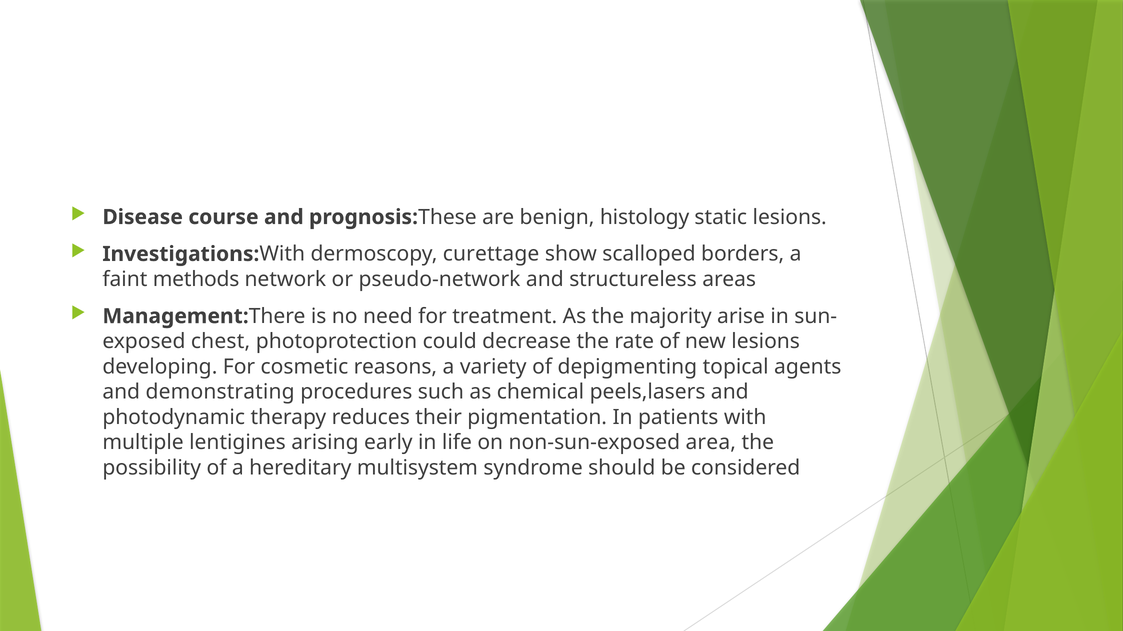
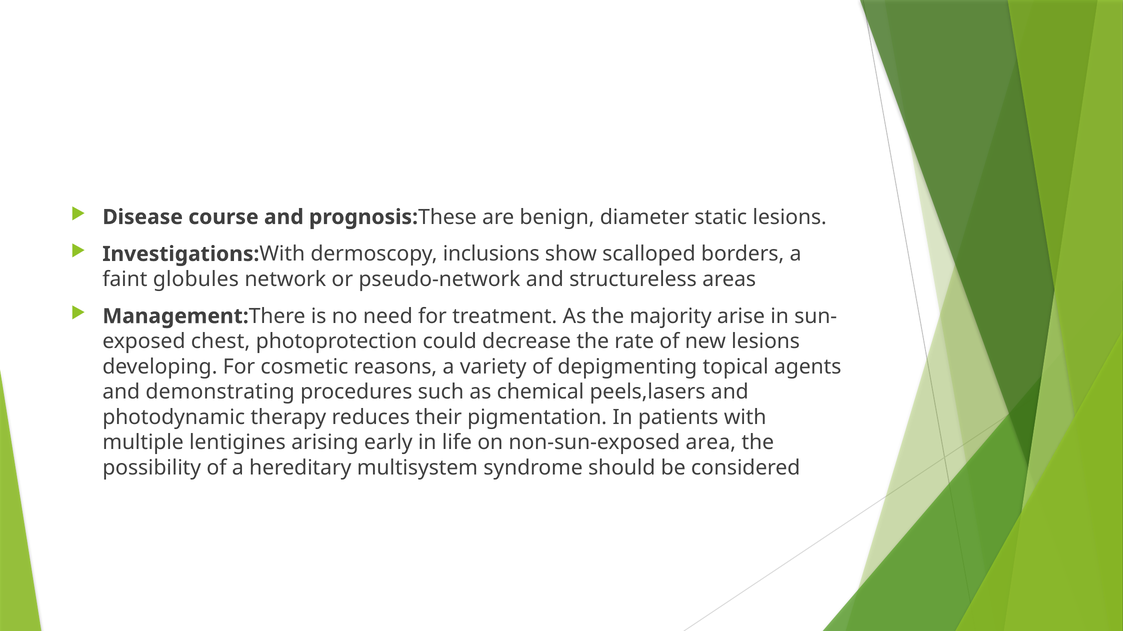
histology: histology -> diameter (645, 217)
curettage: curettage -> inclusions (491, 254)
methods: methods -> globules (196, 280)
